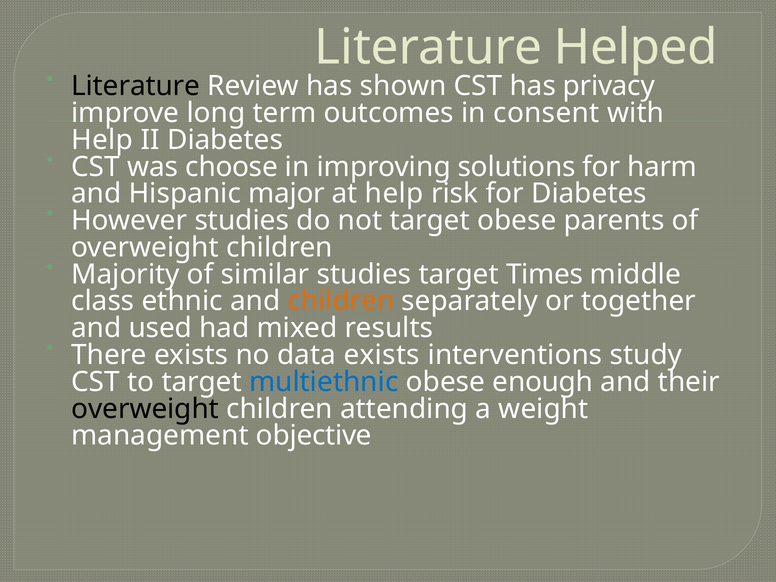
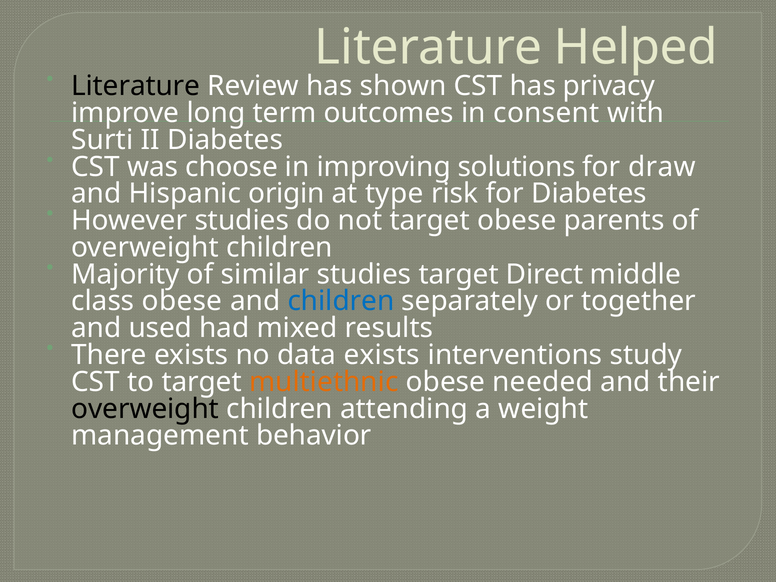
Help: Help -> Surti (102, 140)
harm: harm -> draw (662, 167)
major: major -> origin (287, 194)
at help: help -> type (394, 194)
Times: Times -> Direct (545, 274)
class ethnic: ethnic -> obese (182, 301)
children colour: orange -> blue (341, 301)
multiethnic colour: blue -> orange (324, 382)
enough: enough -> needed (543, 382)
objective: objective -> behavior (314, 436)
